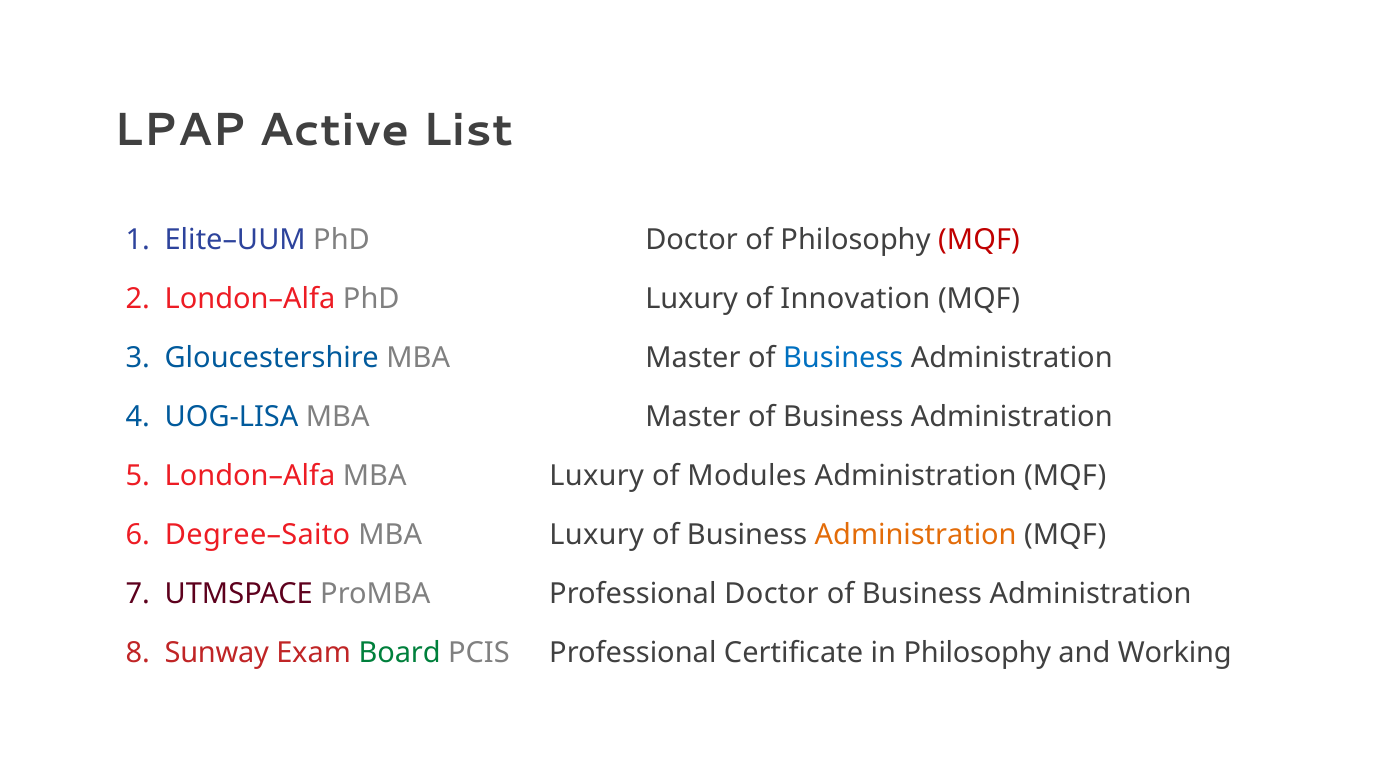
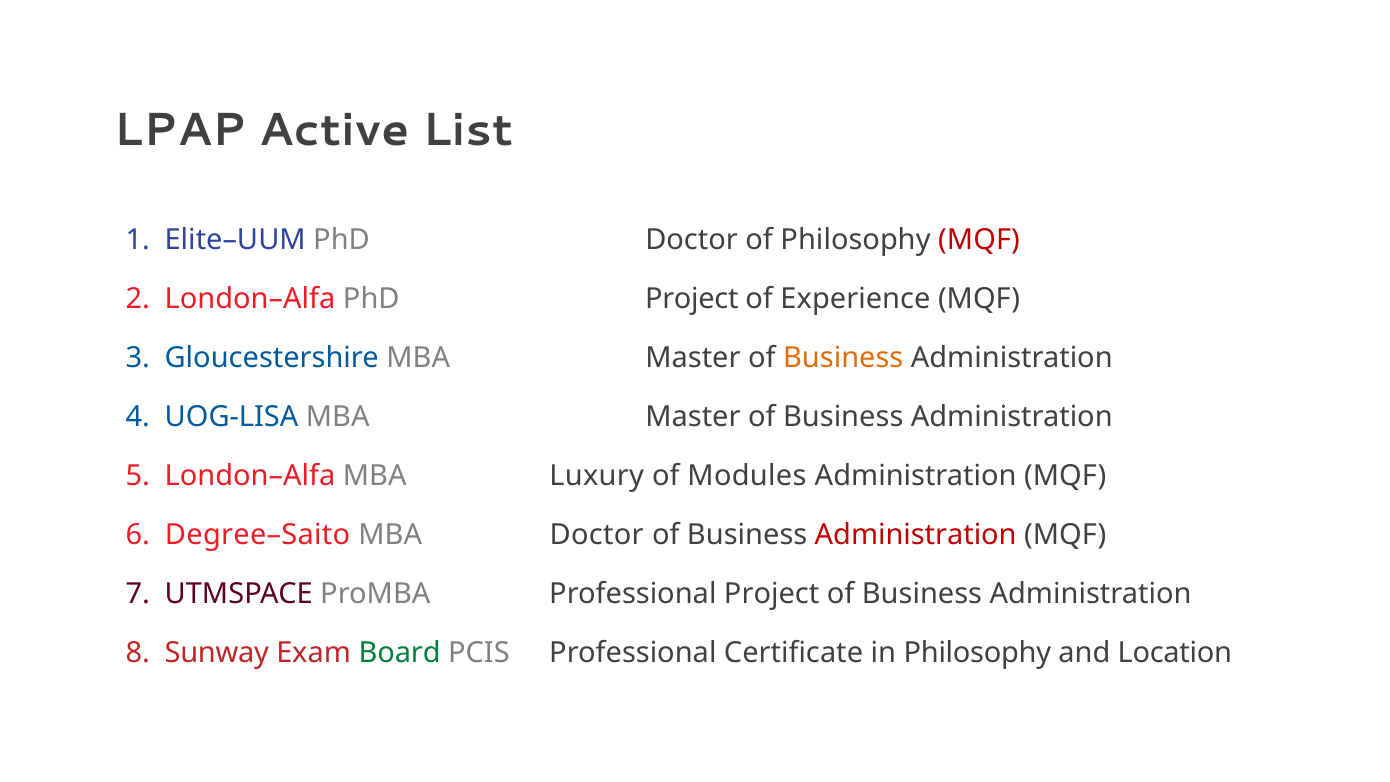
PhD Luxury: Luxury -> Project (692, 299)
Innovation: Innovation -> Experience (856, 299)
Business colour: blue -> orange (843, 358)
Luxury: Luxury -> Doctor (597, 535)
Administration colour: orange -> red (916, 535)
Professional Doctor: Doctor -> Project (772, 594)
Working: Working -> Location (1175, 653)
